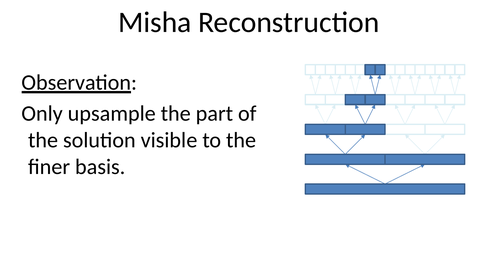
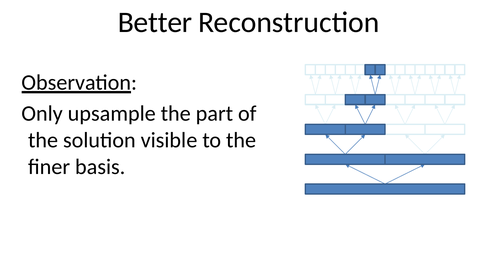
Misha: Misha -> Better (155, 22)
